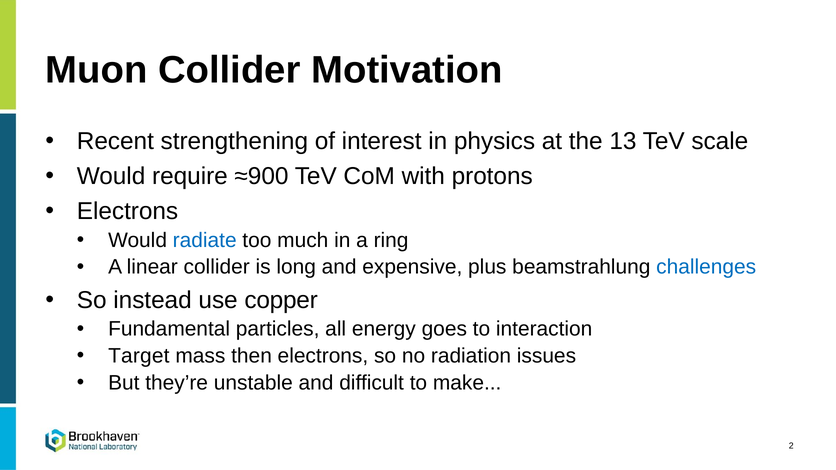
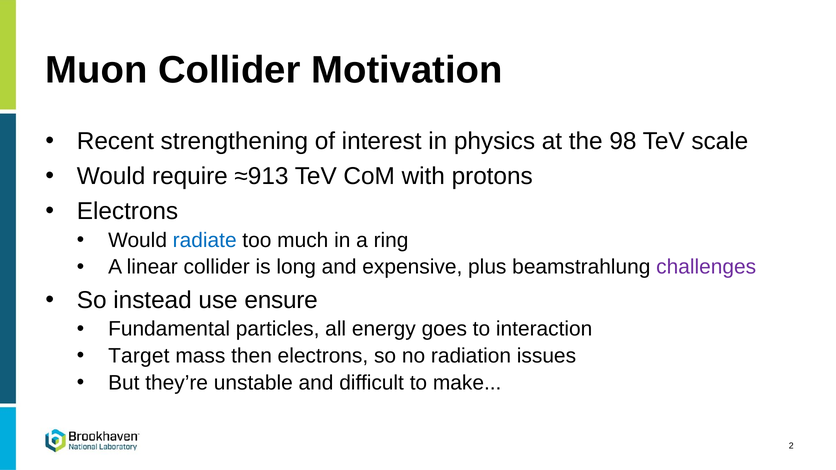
13: 13 -> 98 (623, 141)
≈900: ≈900 -> ≈913 (261, 176)
challenges colour: blue -> purple (706, 267)
copper: copper -> ensure (281, 300)
